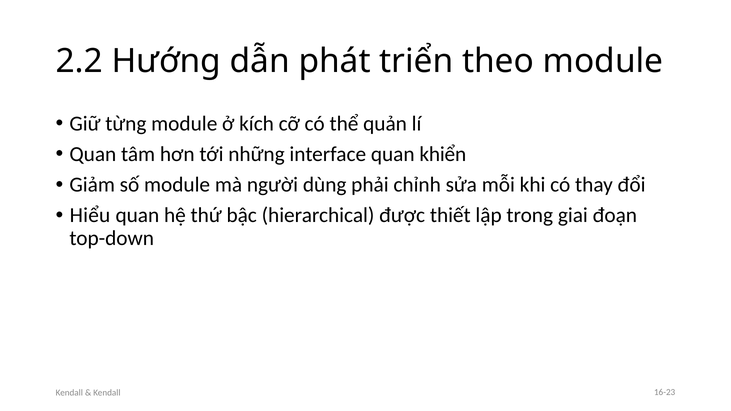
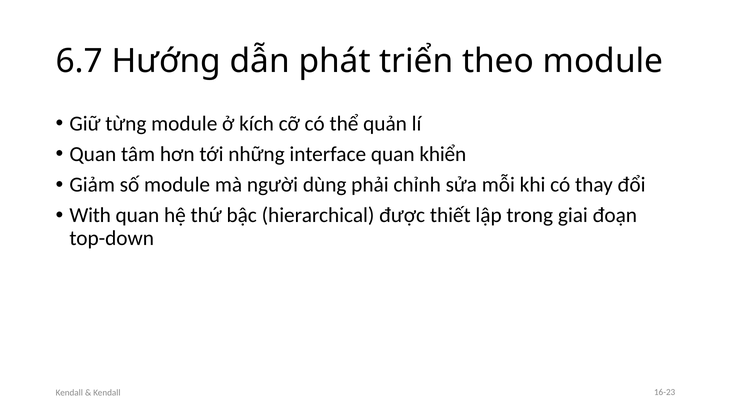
2.2: 2.2 -> 6.7 (79, 61)
Hiểu: Hiểu -> With (90, 216)
